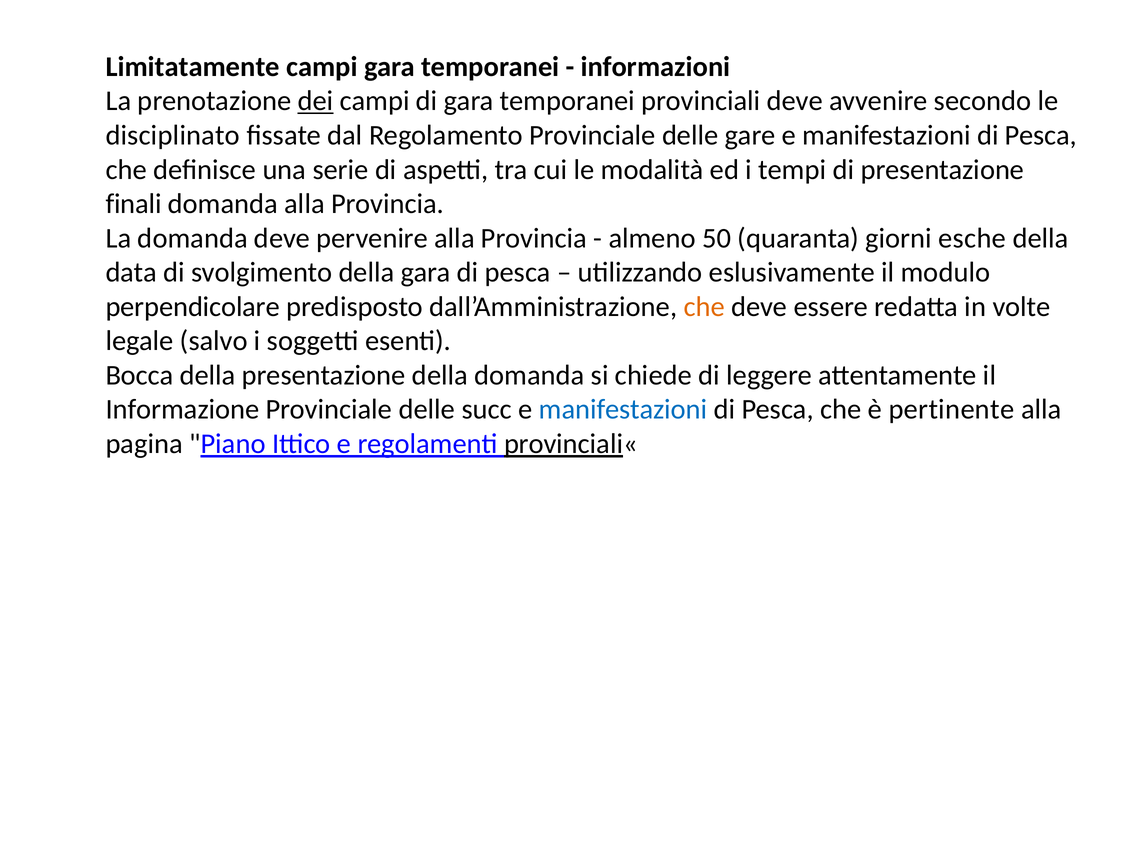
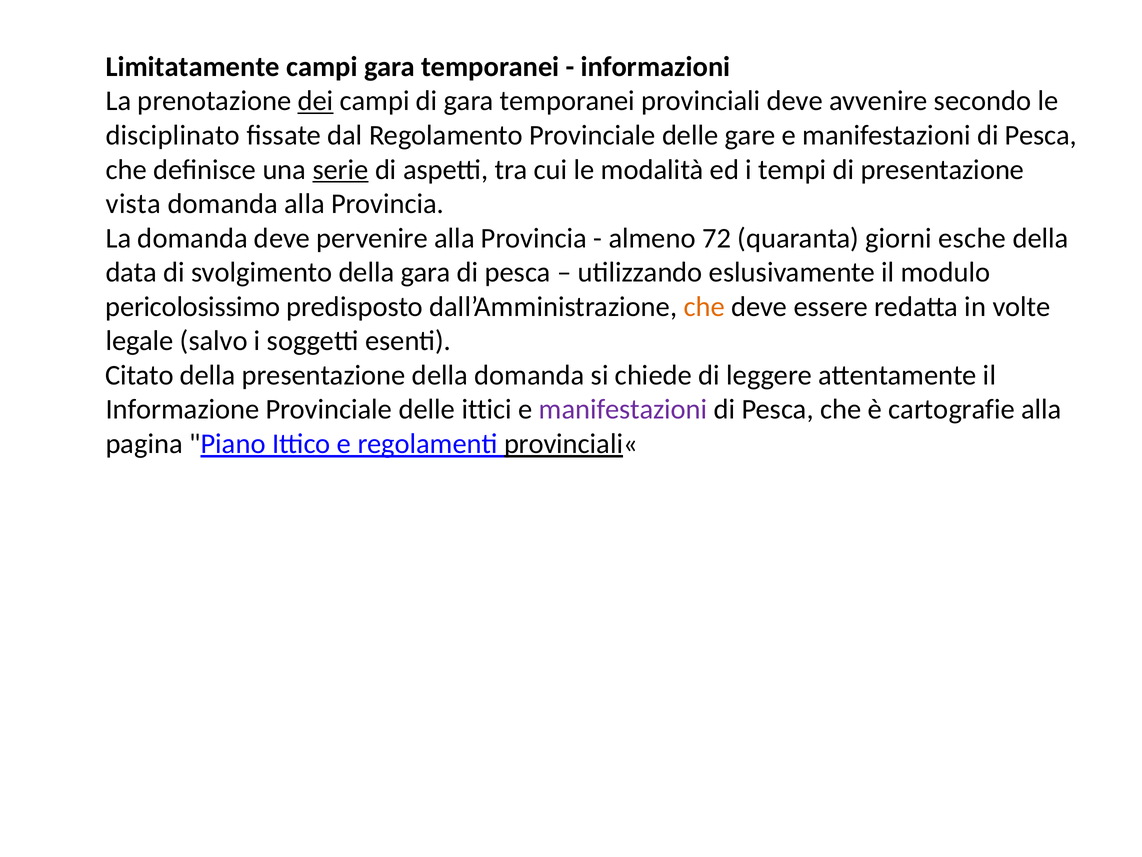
serie underline: none -> present (341, 169)
finali: finali -> vista (133, 204)
50: 50 -> 72 (717, 238)
perpendicolare: perpendicolare -> pericolosissimo (193, 307)
Bocca: Bocca -> Citato (140, 375)
succ: succ -> ittici (487, 409)
manifestazioni colour: blue -> purple (623, 409)
pertinente: pertinente -> cartografie (952, 409)
